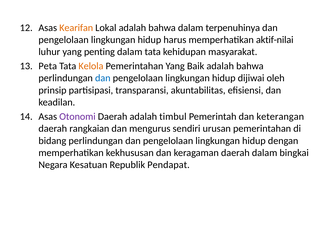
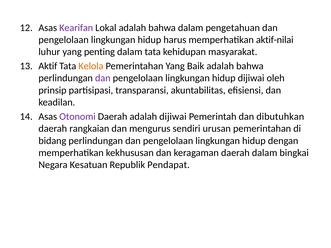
Kearifan colour: orange -> purple (76, 28)
terpenuhinya: terpenuhinya -> pengetahuan (233, 28)
Peta: Peta -> Aktif (48, 66)
dan colour: blue -> purple (103, 78)
adalah timbul: timbul -> dijiwai (173, 117)
keterangan: keterangan -> dibutuhkan (280, 117)
